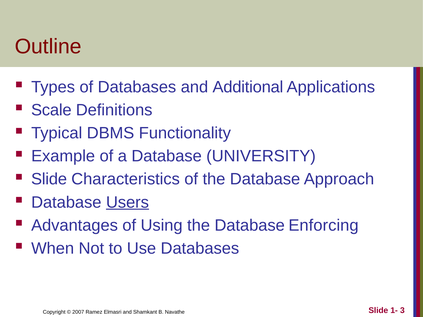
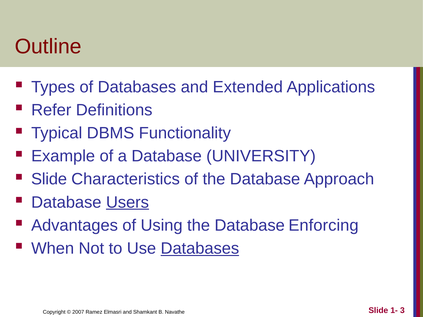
Additional: Additional -> Extended (248, 87)
Scale: Scale -> Refer (51, 110)
Databases underline: none -> present (200, 249)
